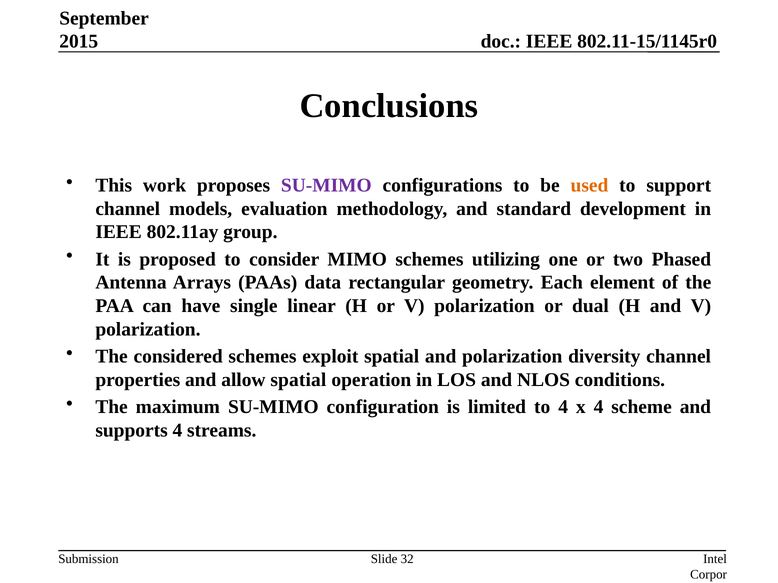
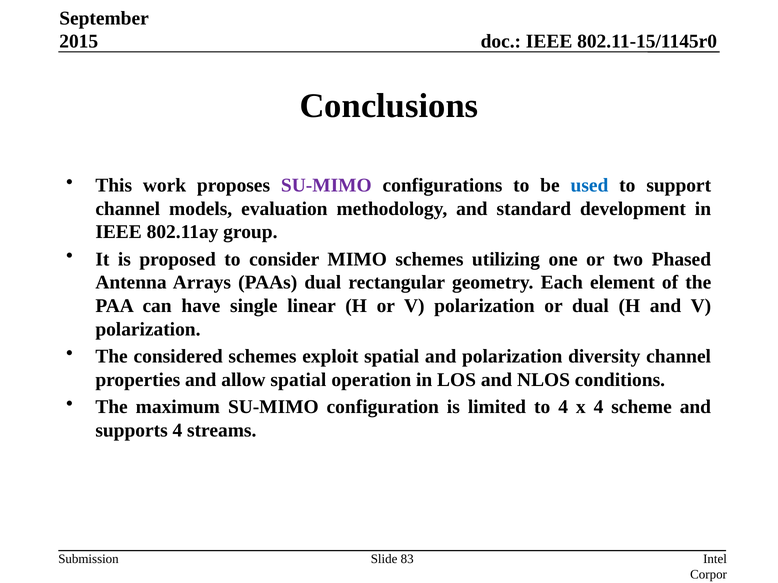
used colour: orange -> blue (590, 186)
PAAs data: data -> dual (323, 283)
32: 32 -> 83 (407, 560)
